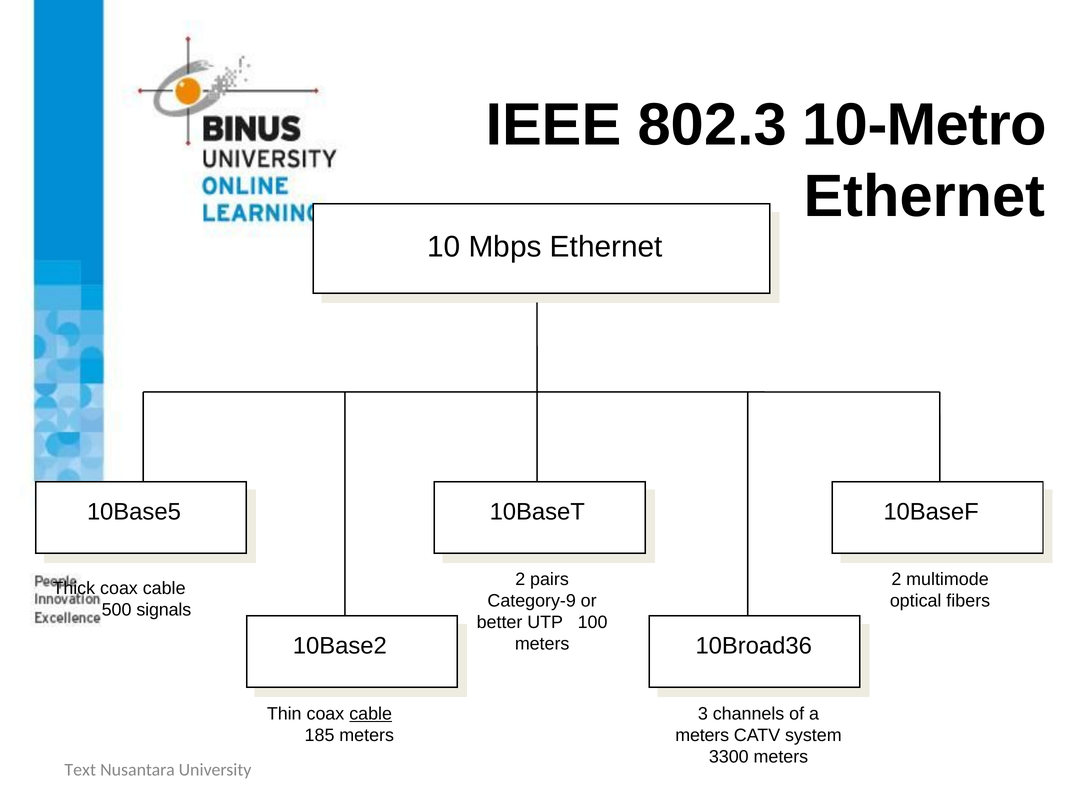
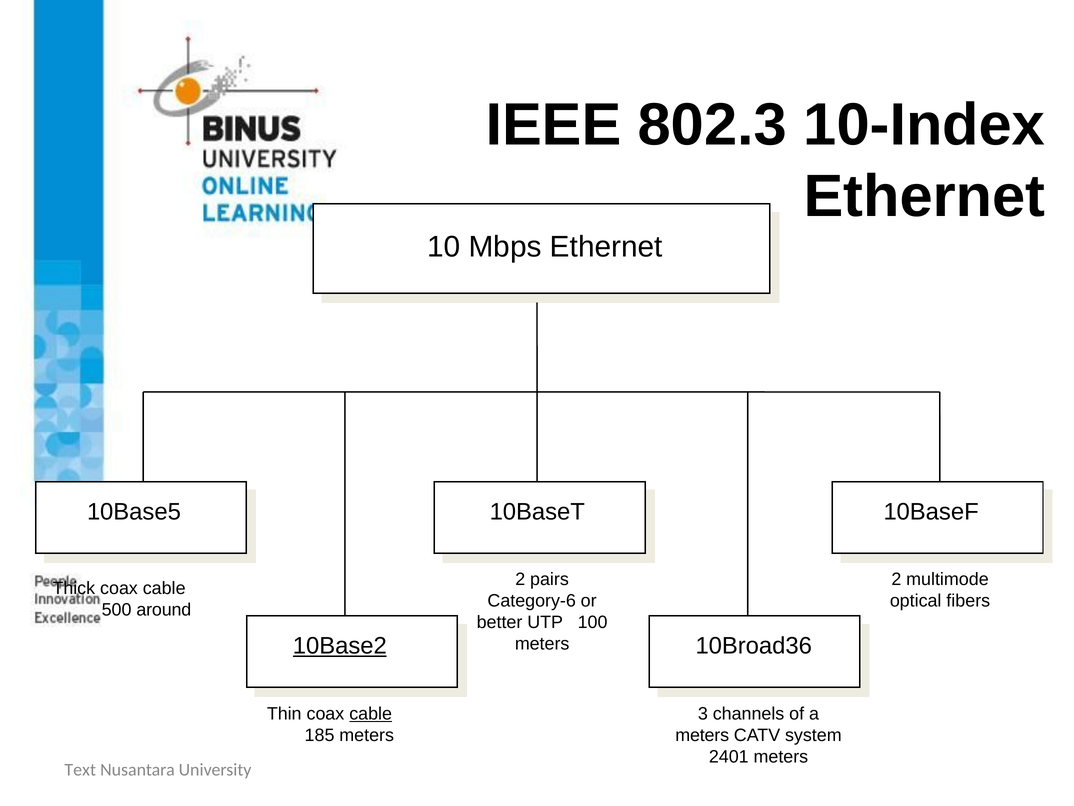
10-Metro: 10-Metro -> 10-Index (924, 125)
Category-9: Category-9 -> Category-6 (532, 600)
signals: signals -> around (164, 609)
10Base2 underline: none -> present (340, 646)
3300: 3300 -> 2401 (729, 756)
